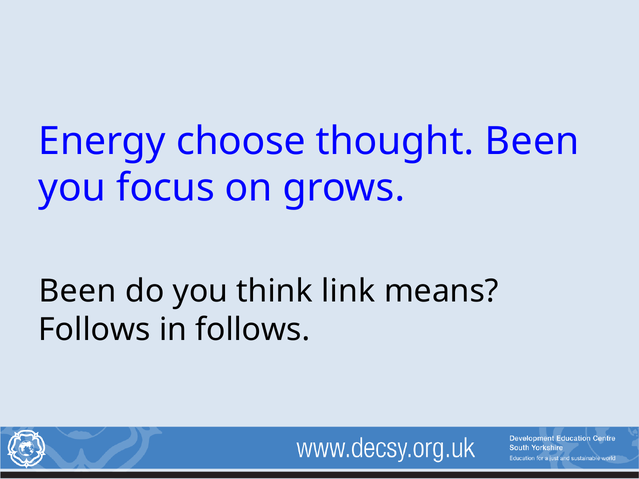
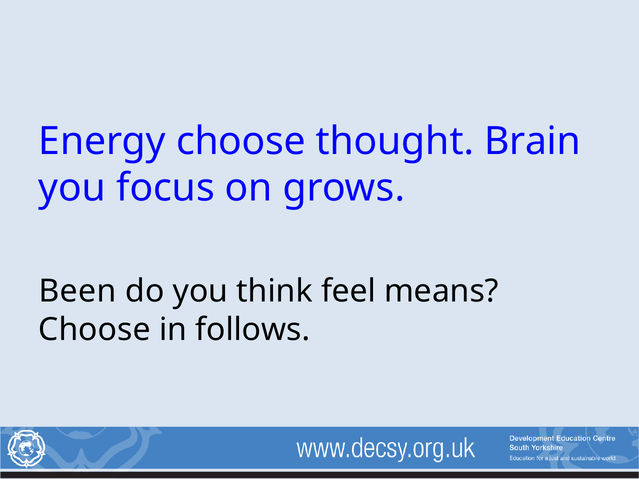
thought Been: Been -> Brain (533, 141)
link: link -> feel (348, 291)
Follows: Follows -> Choose (95, 330)
